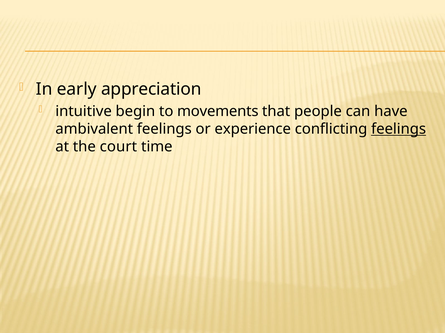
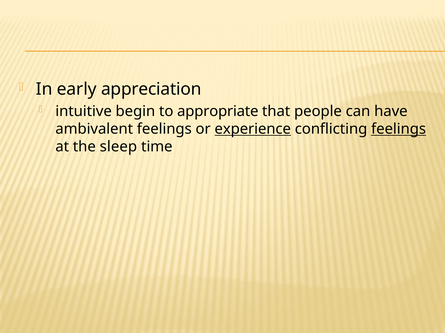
movements: movements -> appropriate (218, 112)
experience underline: none -> present (253, 129)
court: court -> sleep (118, 147)
